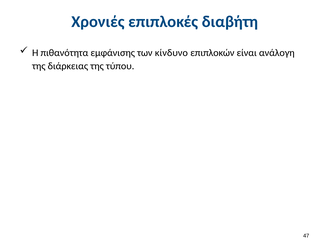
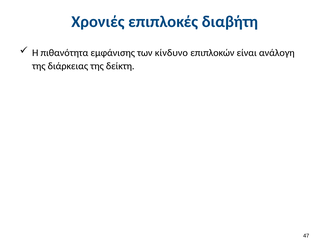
τύπου: τύπου -> δείκτη (120, 66)
